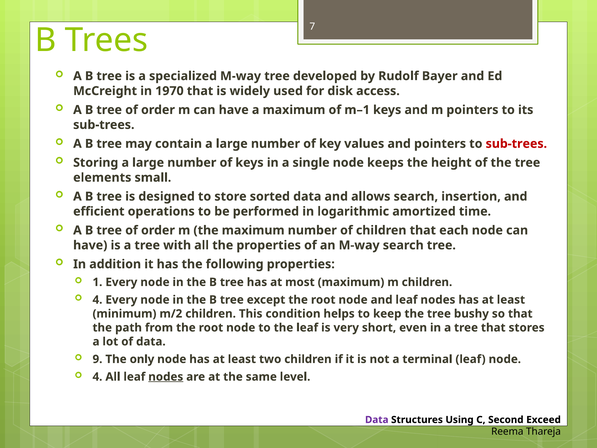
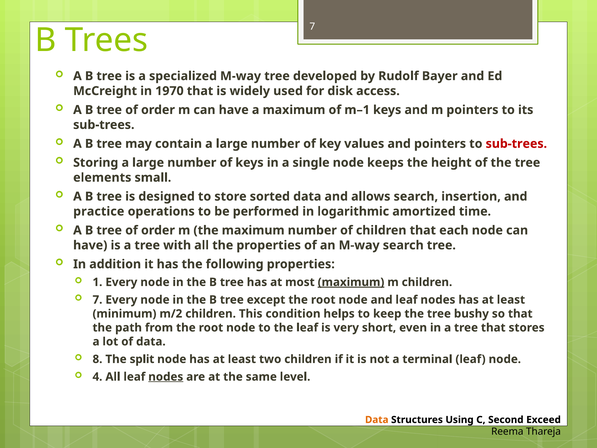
efficient: efficient -> practice (99, 211)
maximum underline: none -> present (351, 282)
4: 4 -> 7 (97, 300)
9: 9 -> 8 (97, 359)
only: only -> split (142, 359)
Data colour: purple -> orange (377, 420)
